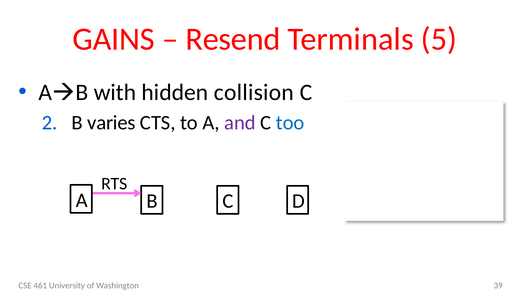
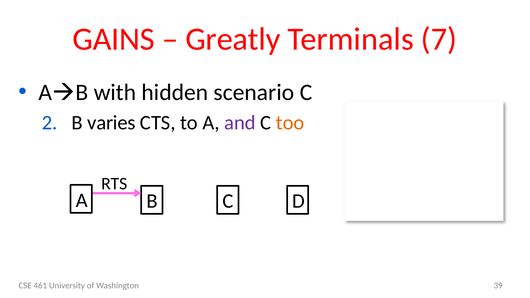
Resend: Resend -> Greatly (233, 39)
5: 5 -> 7 (439, 39)
collision: collision -> scenario (254, 92)
too colour: blue -> orange (290, 123)
